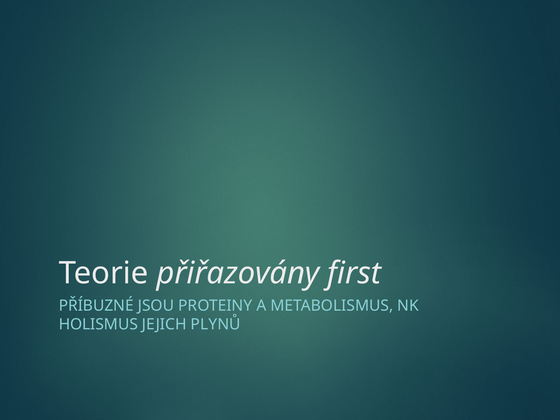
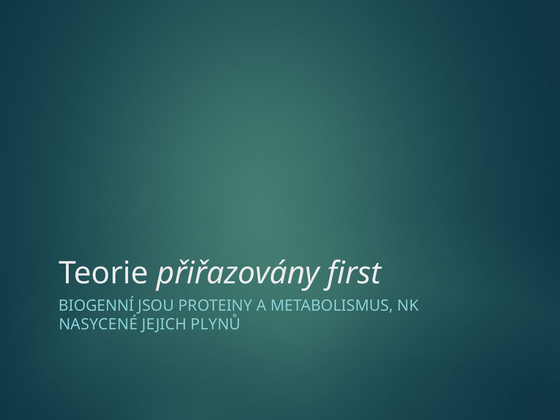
PŘÍBUZNÉ: PŘÍBUZNÉ -> BIOGENNÍ (96, 306)
HOLISMUS: HOLISMUS -> NASYCENÉ (98, 324)
